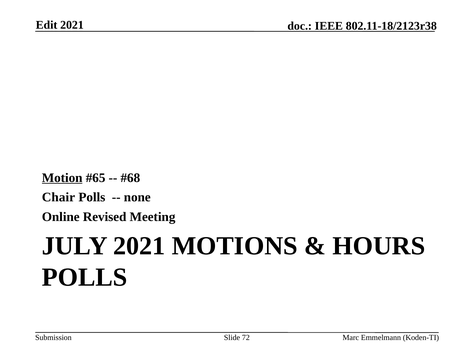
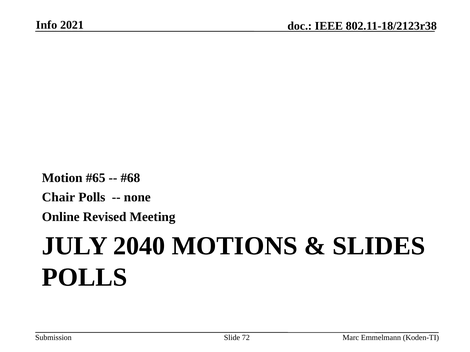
Edit: Edit -> Info (47, 25)
Motion underline: present -> none (62, 178)
JULY 2021: 2021 -> 2040 (139, 246)
HOURS: HOURS -> SLIDES (379, 246)
